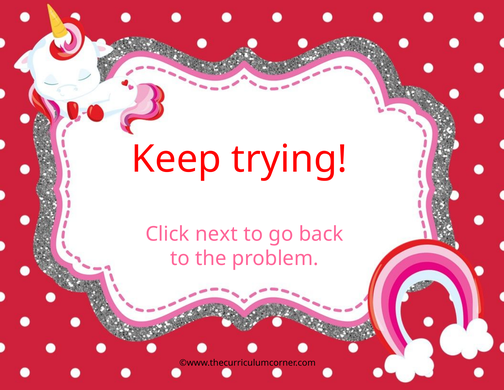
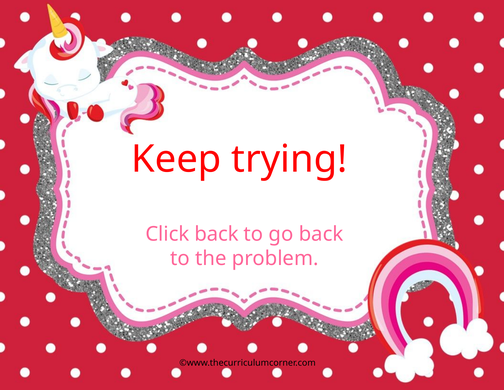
Click next: next -> back (217, 234)
